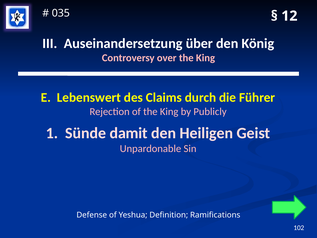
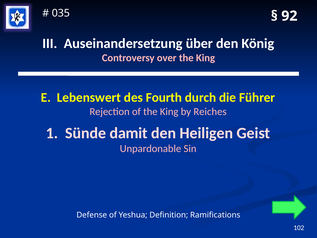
12: 12 -> 92 (289, 16)
Claims: Claims -> Fourth (164, 97)
Publicly: Publicly -> Reiches (210, 112)
